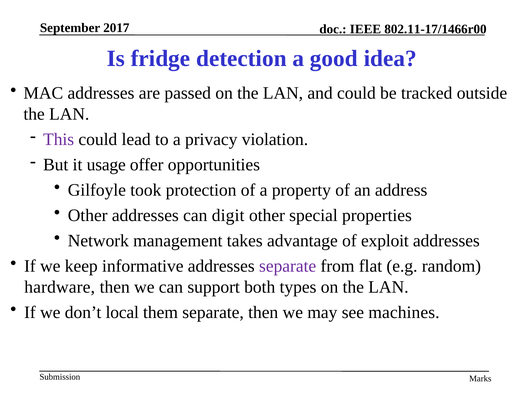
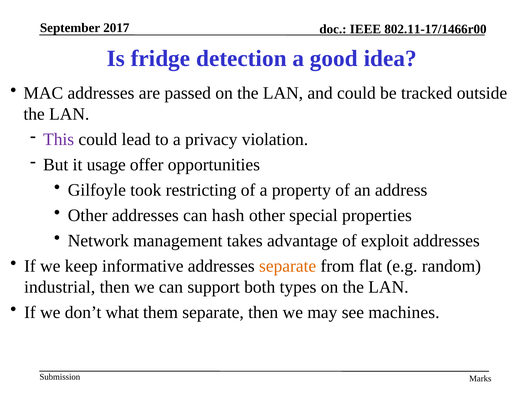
protection: protection -> restricting (201, 190)
digit: digit -> hash (228, 215)
separate colour: purple -> orange (288, 266)
hardware: hardware -> industrial (60, 287)
local: local -> what (122, 312)
